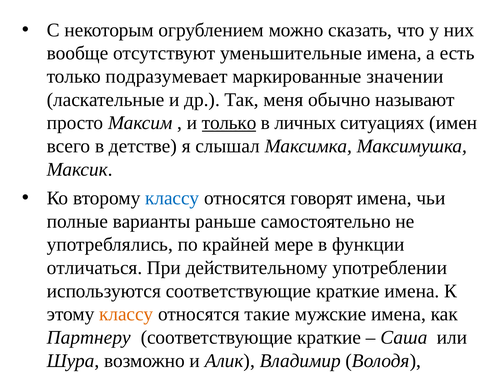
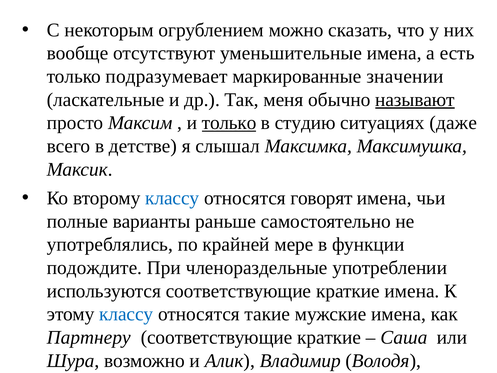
называют underline: none -> present (415, 100)
личных: личных -> студию (305, 123)
имен: имен -> даже (453, 123)
отличаться: отличаться -> подождите (94, 268)
действительному: действительному -> членораздельные (257, 268)
классу colour: orange -> blue (126, 314)
